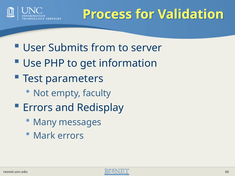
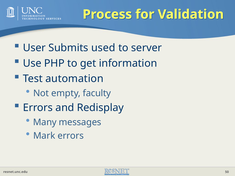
from: from -> used (103, 48)
parameters: parameters -> automation (74, 79)
